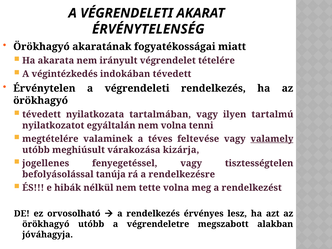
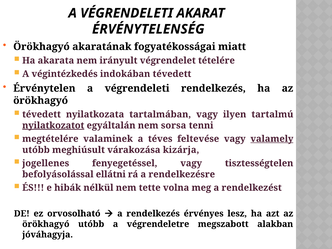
nyilatkozatot underline: none -> present (53, 125)
nem volna: volna -> sorsa (174, 125)
tanúja: tanúja -> ellátni (111, 174)
